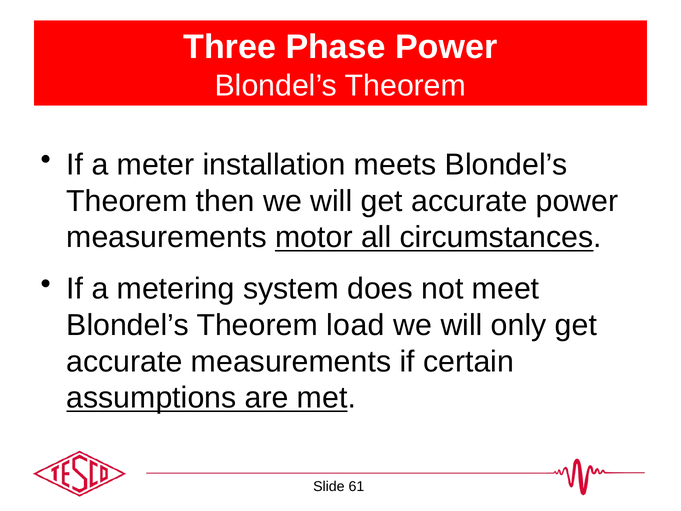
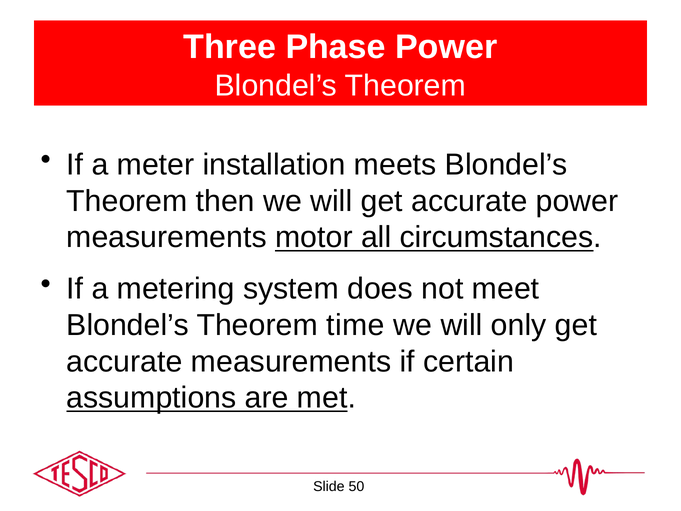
load: load -> time (355, 325)
61: 61 -> 50 (356, 486)
